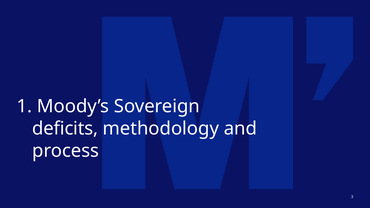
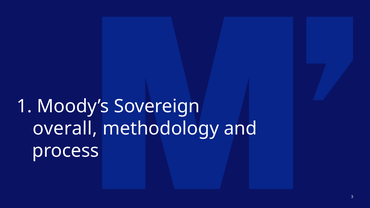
deficits: deficits -> overall (65, 129)
